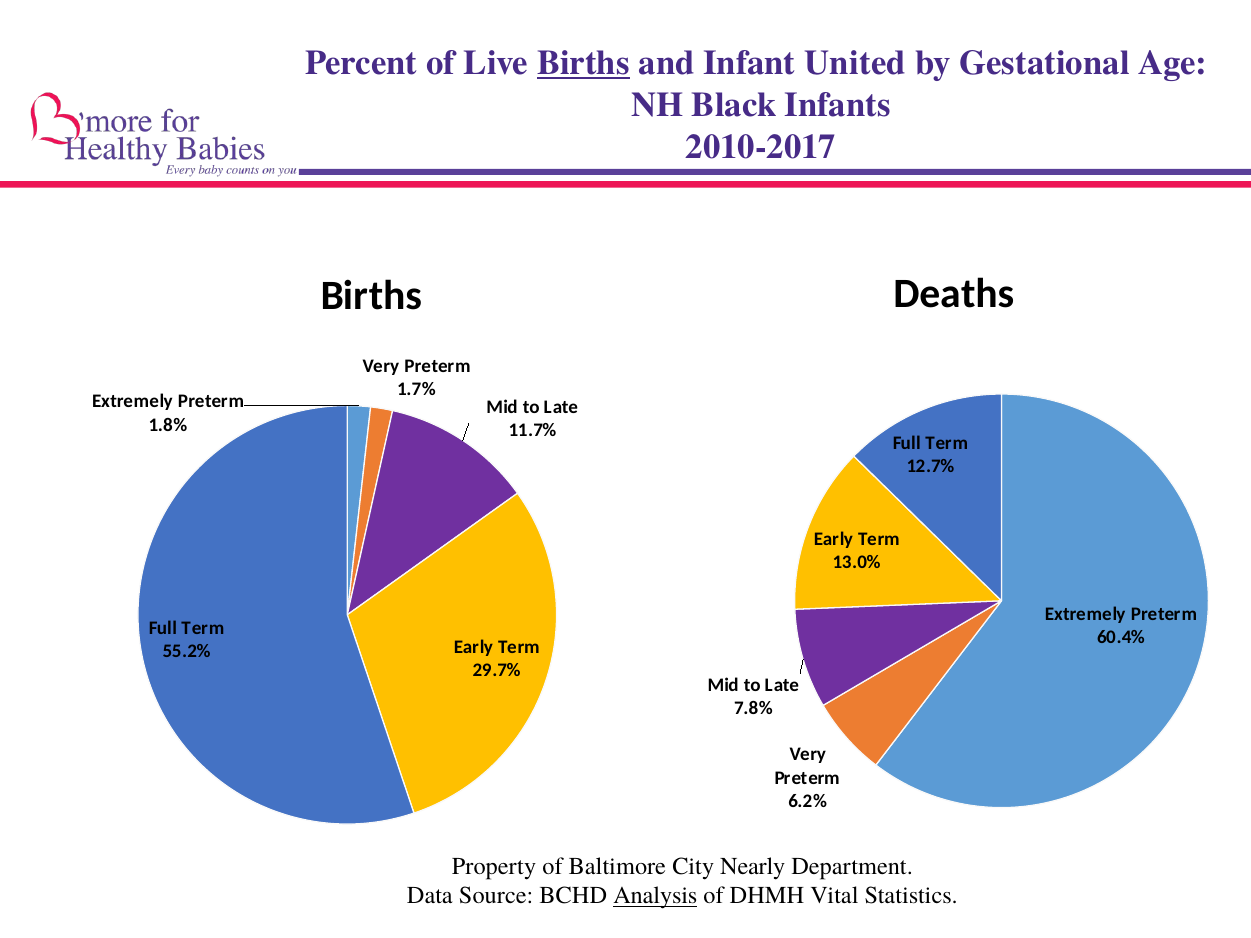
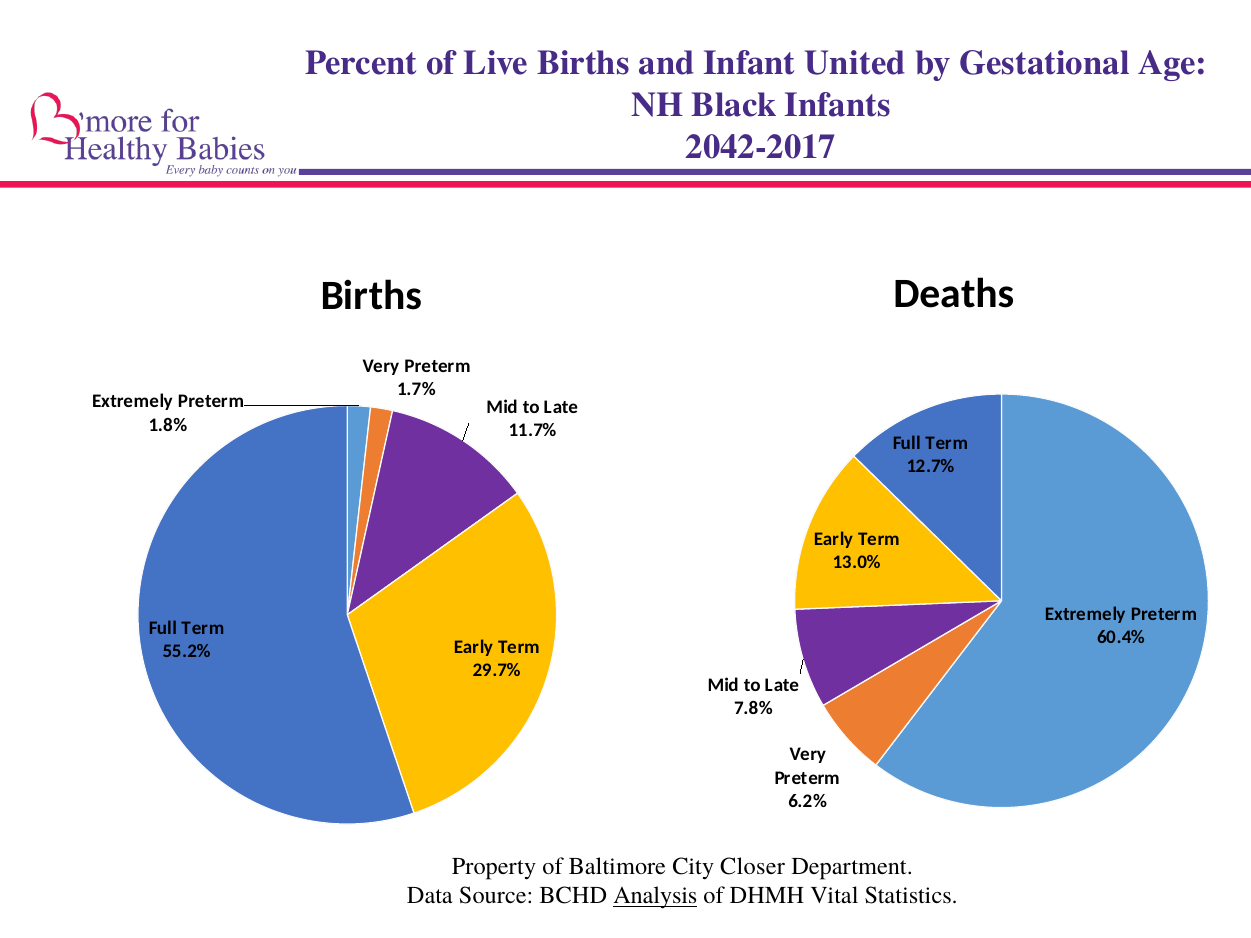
Births underline: present -> none (583, 63)
2010-2017: 2010-2017 -> 2042-2017 (761, 147)
Nearly: Nearly -> Closer (753, 867)
